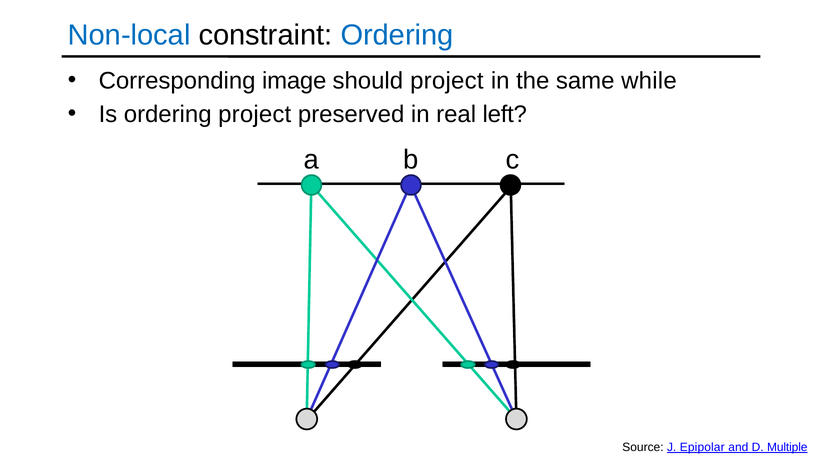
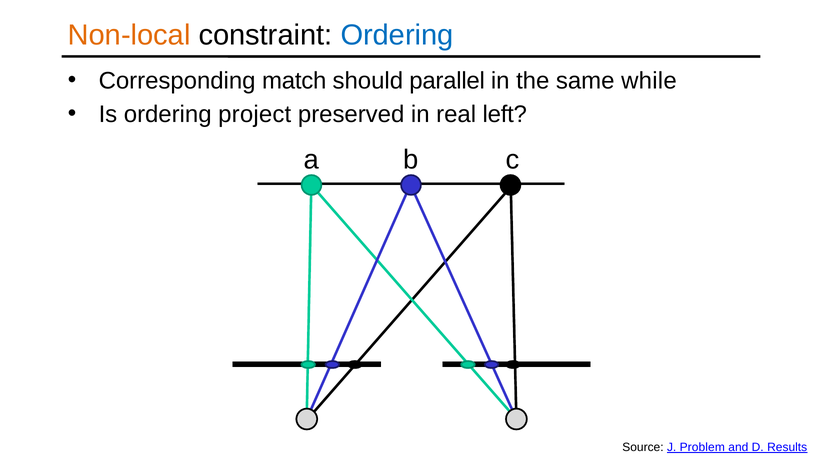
Non-local colour: blue -> orange (129, 35)
image: image -> match (294, 81)
should project: project -> parallel (447, 81)
Epipolar: Epipolar -> Problem (702, 448)
Multiple: Multiple -> Results (787, 448)
